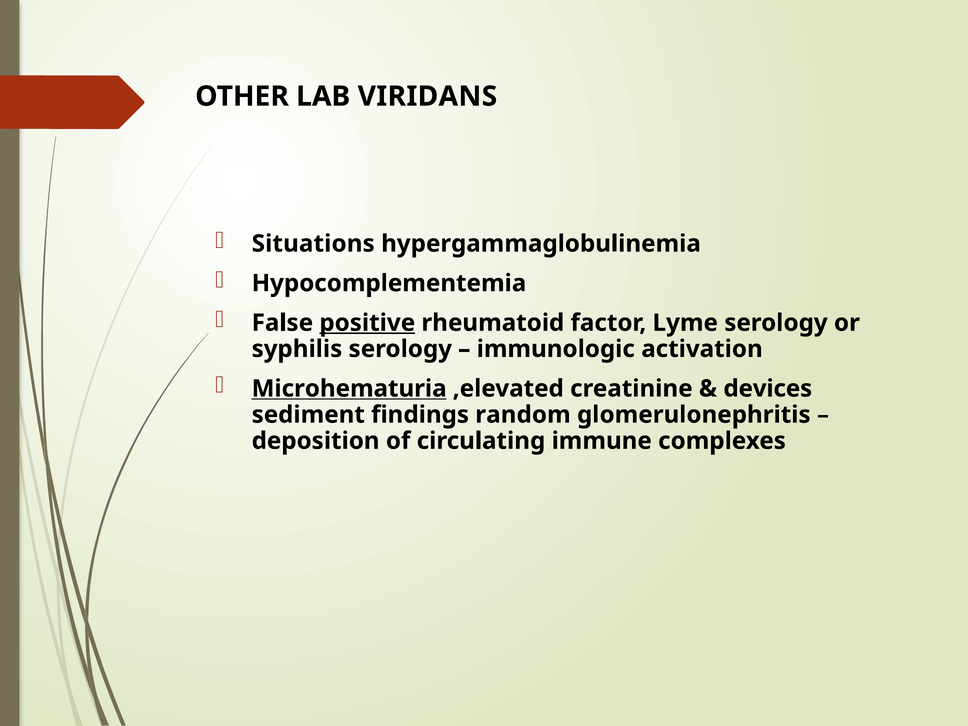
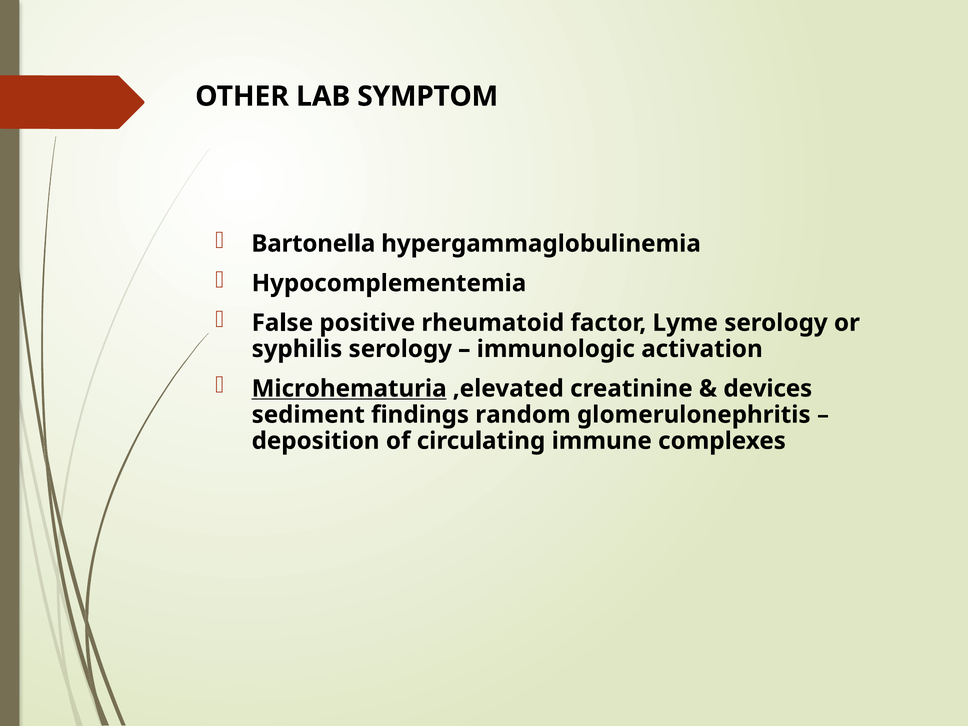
VIRIDANS: VIRIDANS -> SYMPTOM (428, 96)
Situations: Situations -> Bartonella (313, 244)
positive underline: present -> none (367, 323)
